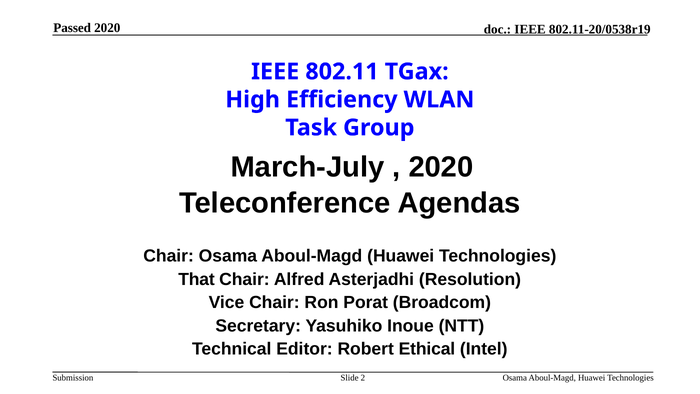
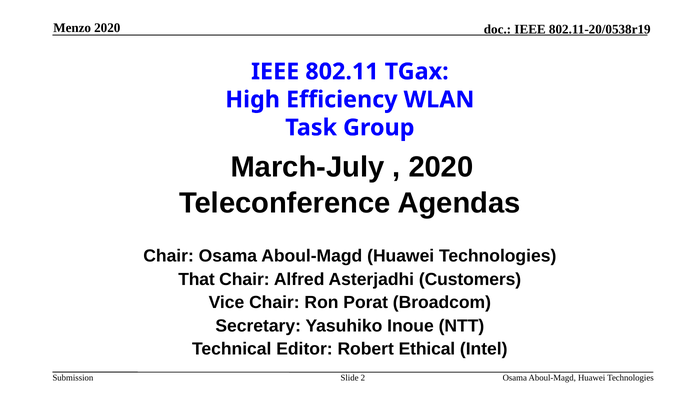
Passed: Passed -> Menzo (72, 28)
Resolution: Resolution -> Customers (470, 279)
